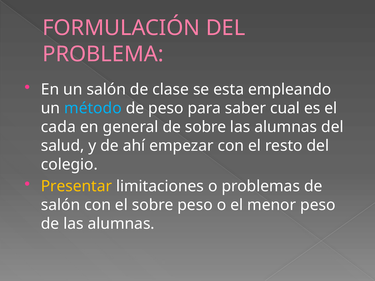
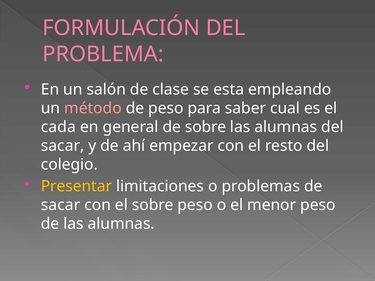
método colour: light blue -> pink (93, 108)
salud: salud -> sacar (63, 146)
salón: salón -> sacar (61, 205)
